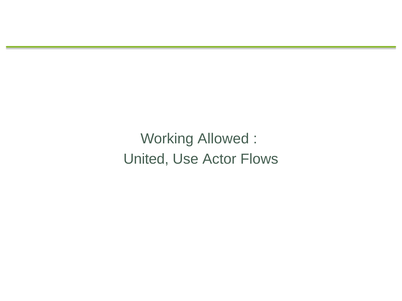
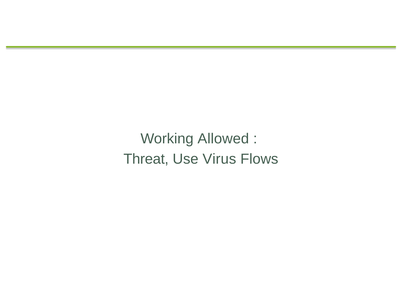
United: United -> Threat (146, 159)
Actor: Actor -> Virus (219, 159)
